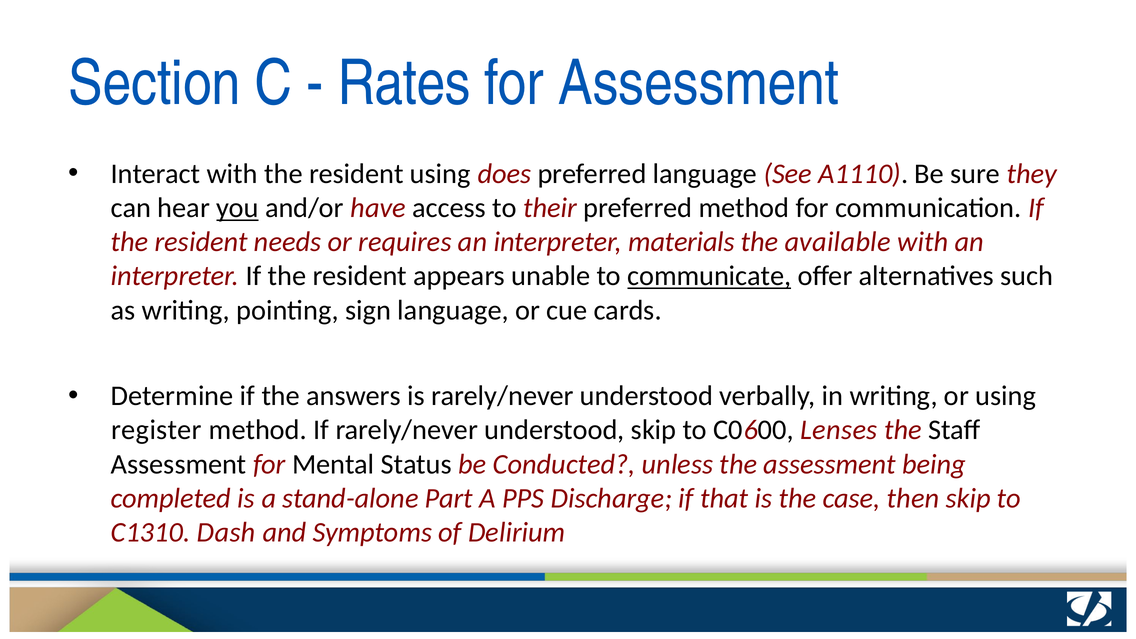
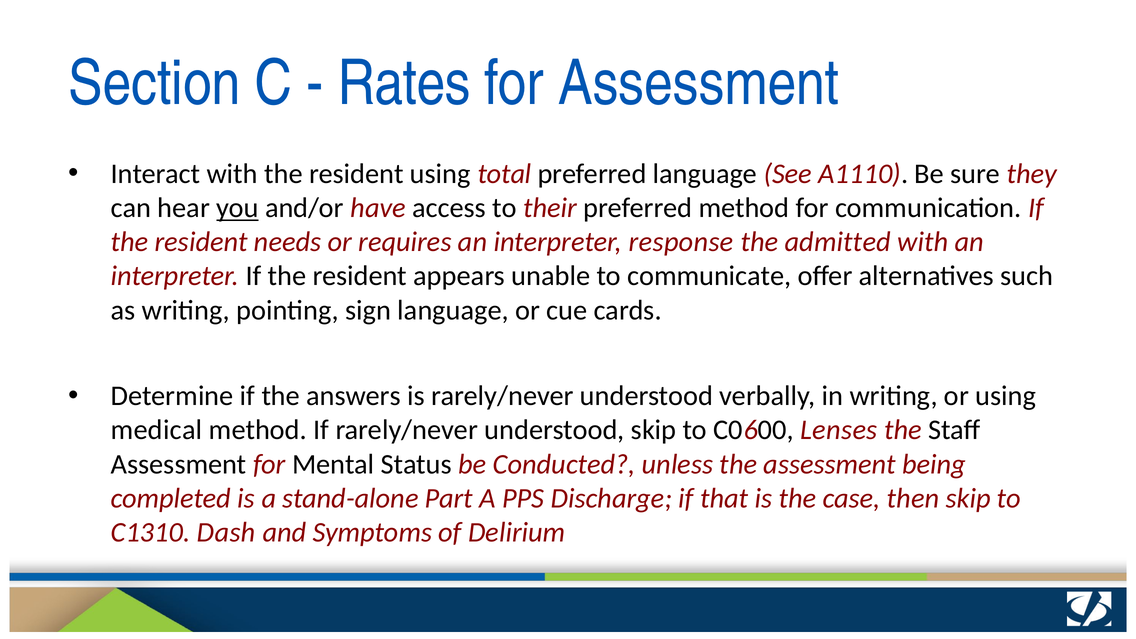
does: does -> total (504, 174)
materials: materials -> response (681, 242)
available: available -> admitted (838, 242)
communicate underline: present -> none (709, 276)
register: register -> medical (157, 430)
